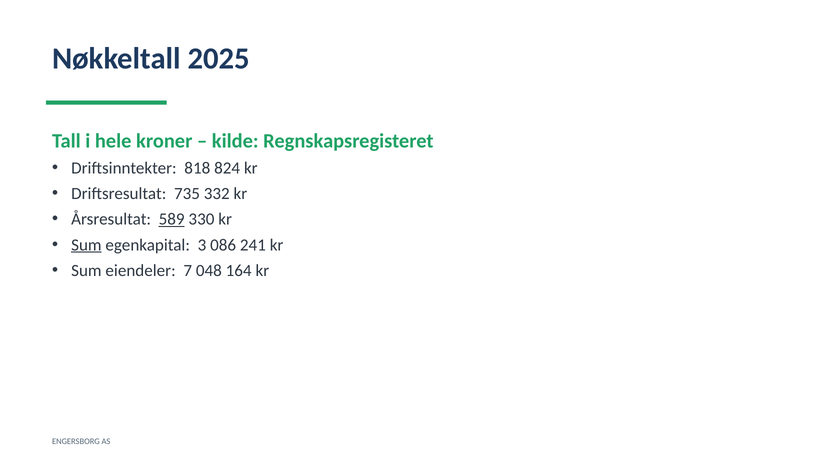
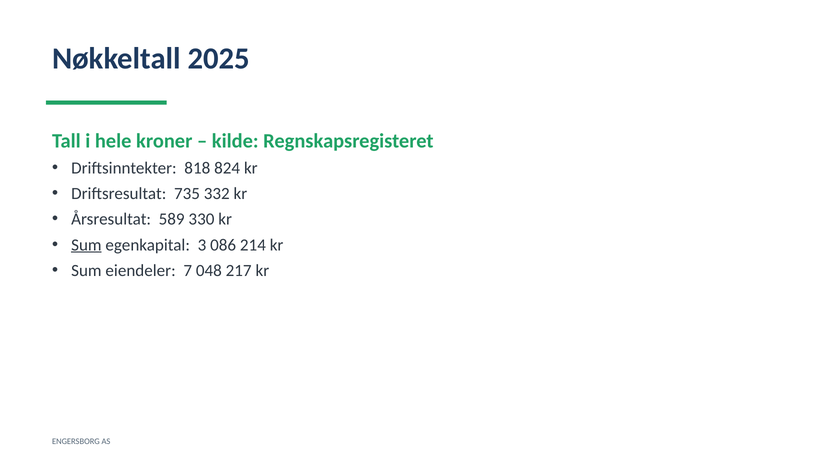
589 underline: present -> none (172, 219)
241: 241 -> 214 (253, 245)
164: 164 -> 217 (239, 271)
